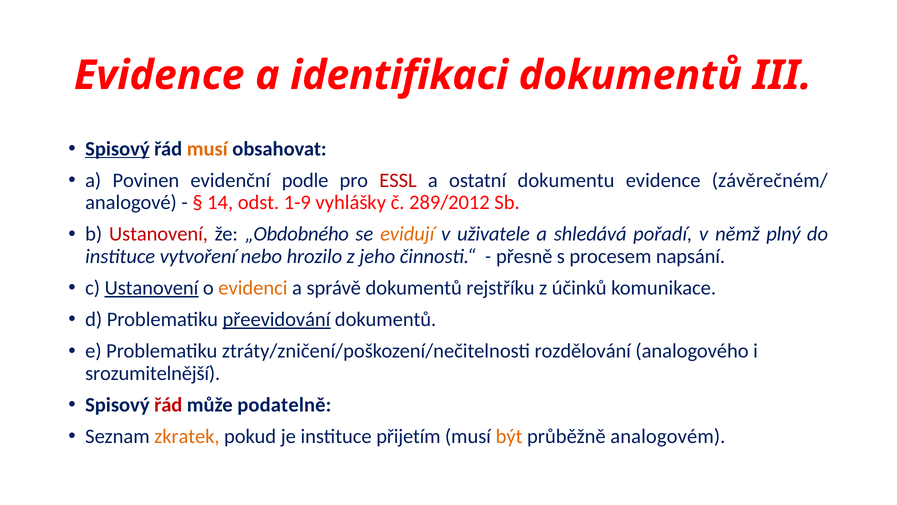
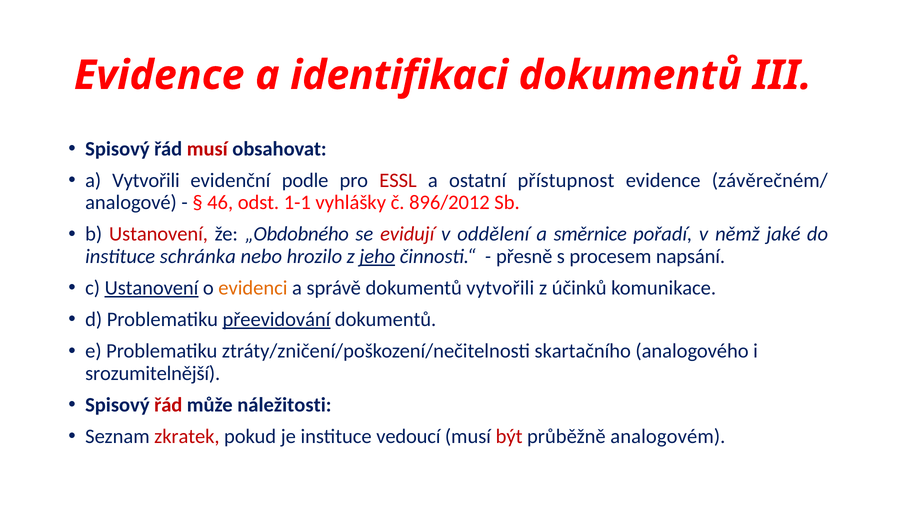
Spisový underline: present -> none (117, 149)
musí colour: orange -> red (207, 149)
a Povinen: Povinen -> Vytvořili (146, 180)
dokumentu: dokumentu -> přístupnost (566, 180)
14: 14 -> 46 (220, 202)
1-9: 1-9 -> 1-1 (297, 202)
289/2012: 289/2012 -> 896/2012 (449, 202)
evidují colour: orange -> red (407, 234)
uživatele: uživatele -> oddělení (493, 234)
shledává: shledává -> směrnice (590, 234)
plný: plný -> jaké (783, 234)
vytvoření: vytvoření -> schránka (198, 256)
jeho underline: none -> present (377, 256)
dokumentů rejstříku: rejstříku -> vytvořili (500, 288)
rozdělování: rozdělování -> skartačního (583, 351)
podatelně: podatelně -> náležitosti (284, 404)
zkratek colour: orange -> red (187, 436)
přijetím: přijetím -> vedoucí (408, 436)
být colour: orange -> red (509, 436)
